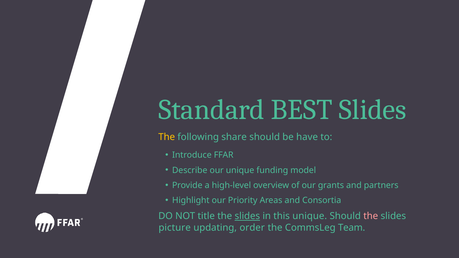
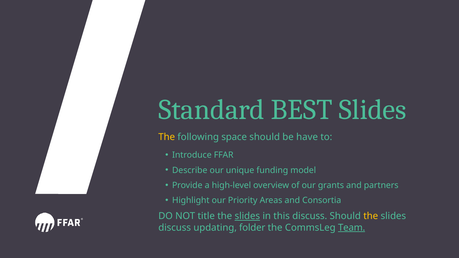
share: share -> space (234, 137)
this unique: unique -> discuss (310, 216)
the colour: pink -> yellow (371, 216)
picture: picture -> discuss (175, 228)
order: order -> folder (252, 228)
Team underline: none -> present (352, 228)
